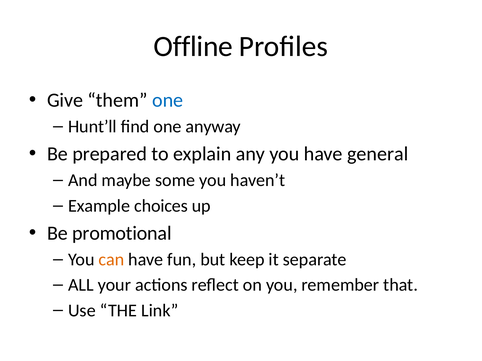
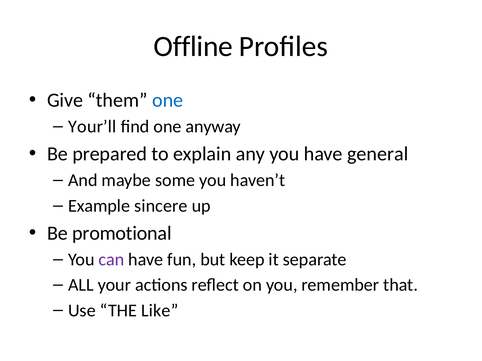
Hunt’ll: Hunt’ll -> Your’ll (92, 127)
choices: choices -> sincere (161, 206)
can colour: orange -> purple (111, 260)
Link: Link -> Like (160, 311)
